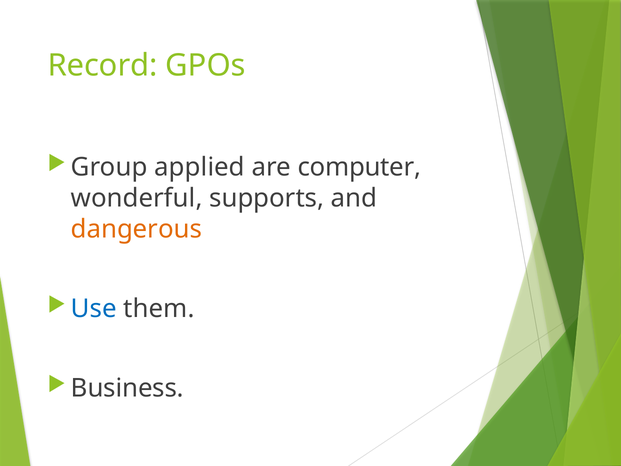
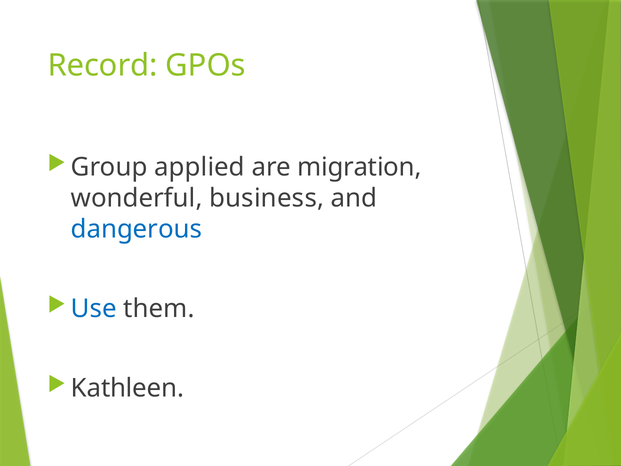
computer: computer -> migration (359, 167)
supports: supports -> business (267, 198)
dangerous colour: orange -> blue (136, 229)
Business: Business -> Kathleen (127, 388)
